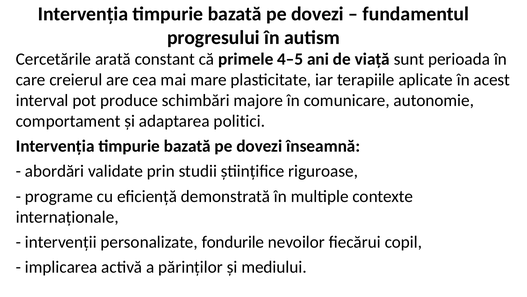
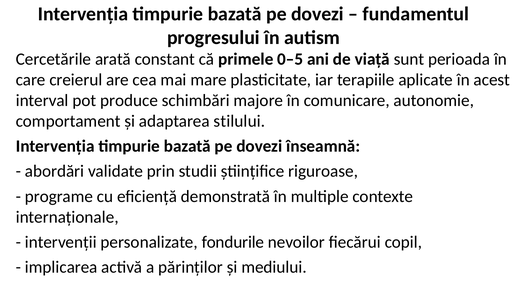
4–5: 4–5 -> 0–5 (290, 59)
politici: politici -> stilului (239, 121)
